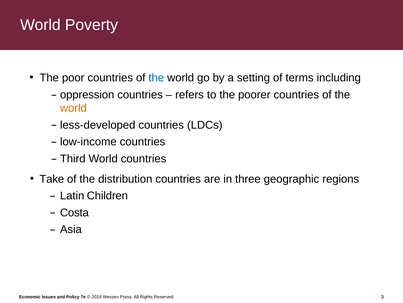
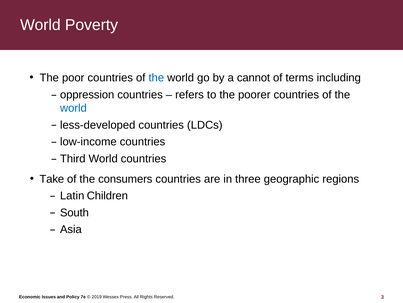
setting: setting -> cannot (254, 78)
world colour: orange -> blue (73, 108)
distribution: distribution -> consumers (125, 179)
Costa: Costa -> South (74, 212)
